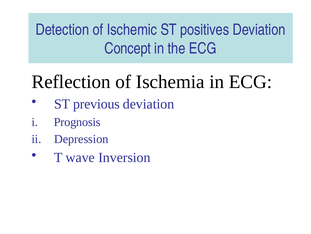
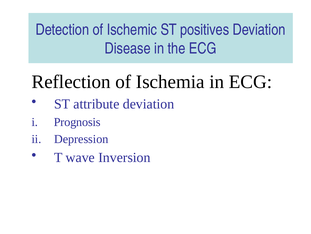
Concept: Concept -> Disease (128, 48)
previous: previous -> attribute (96, 104)
